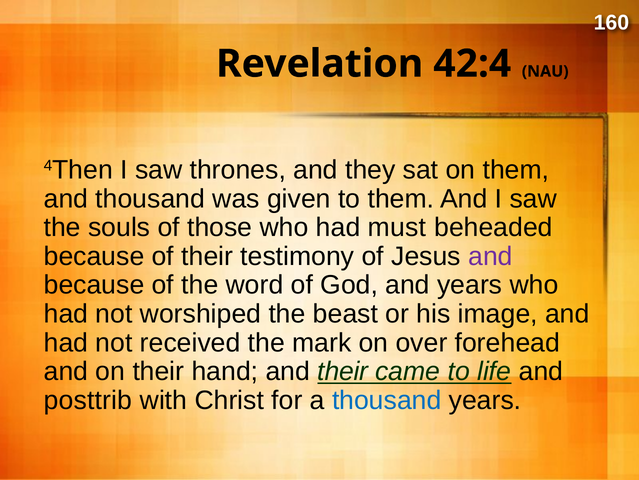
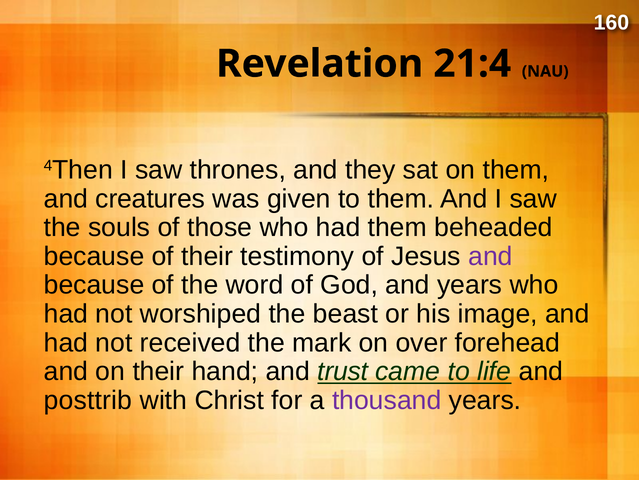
42:4: 42:4 -> 21:4 (472, 64)
and thousand: thousand -> creatures (150, 198)
had must: must -> them (397, 227)
and their: their -> trust (343, 371)
thousand colour: blue -> purple (387, 400)
